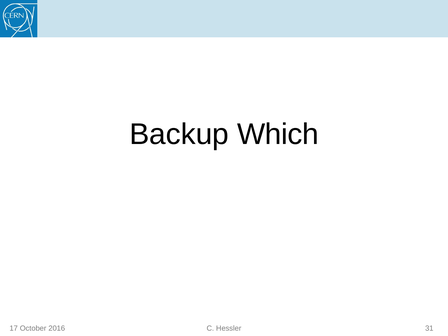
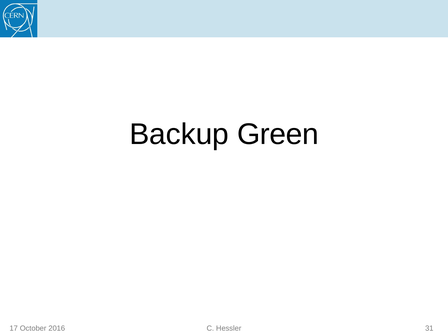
Which: Which -> Green (278, 134)
